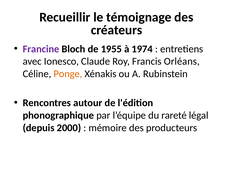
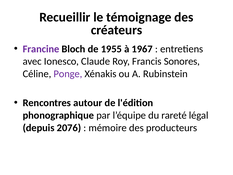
1974: 1974 -> 1967 (142, 49)
Orléans: Orléans -> Sonores (182, 61)
Ponge colour: orange -> purple (68, 74)
2000: 2000 -> 2076 (69, 128)
